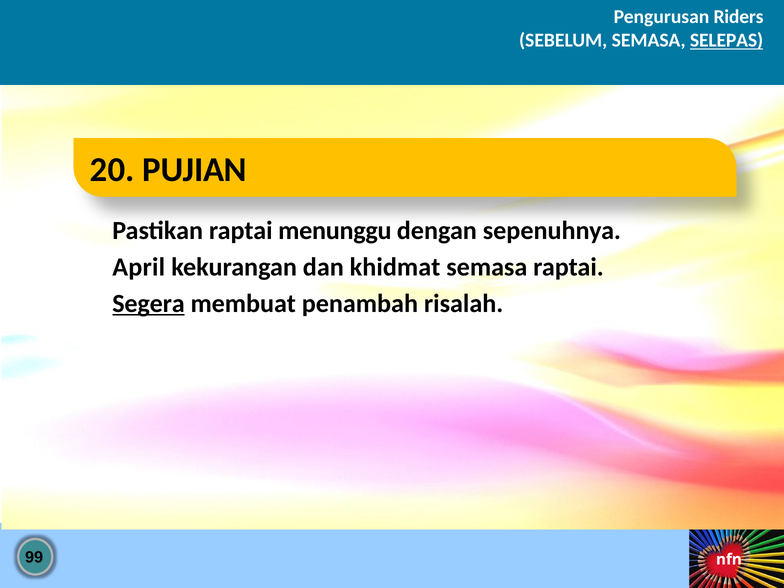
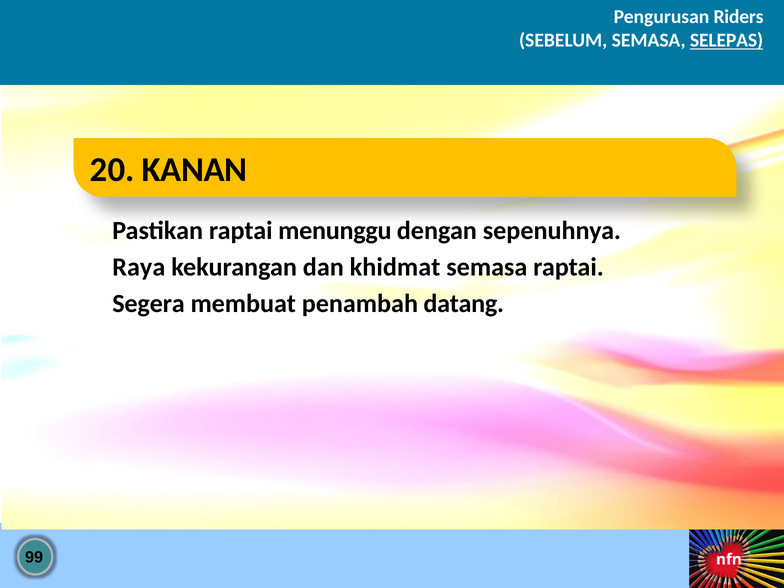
PUJIAN: PUJIAN -> KANAN (195, 170)
April: April -> Raya (139, 267)
Segera underline: present -> none (148, 304)
risalah: risalah -> datang (464, 304)
